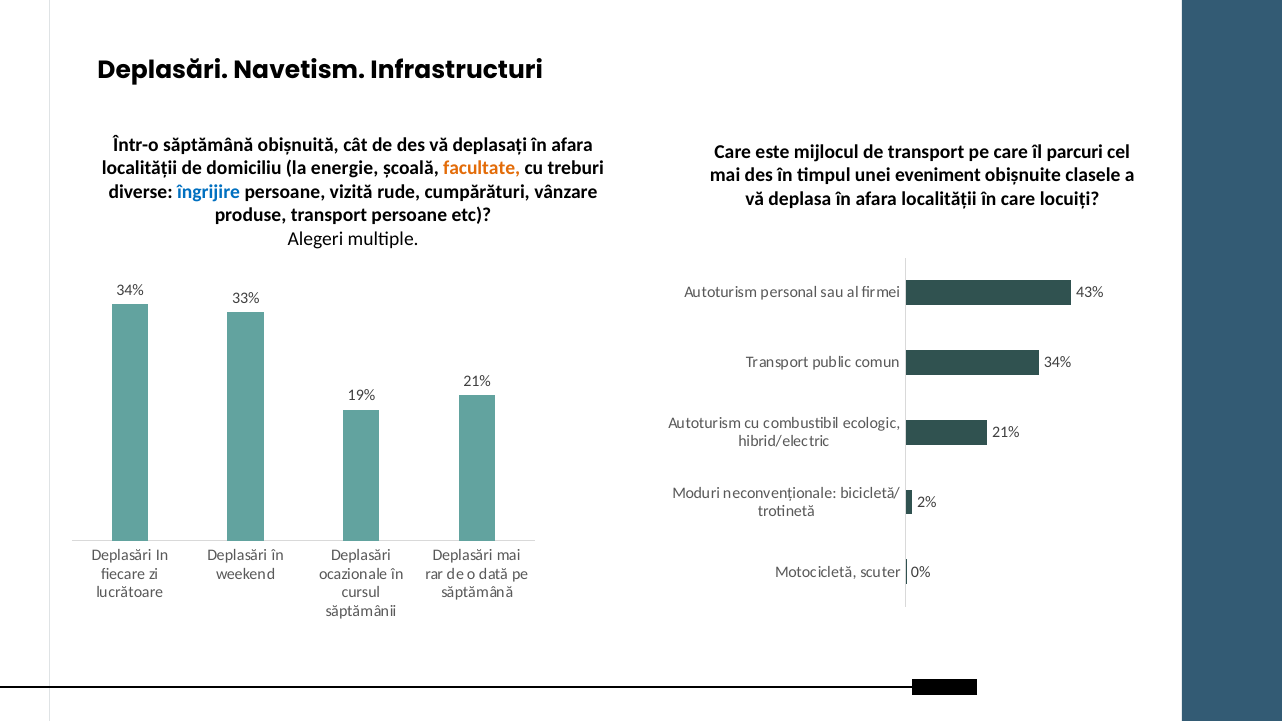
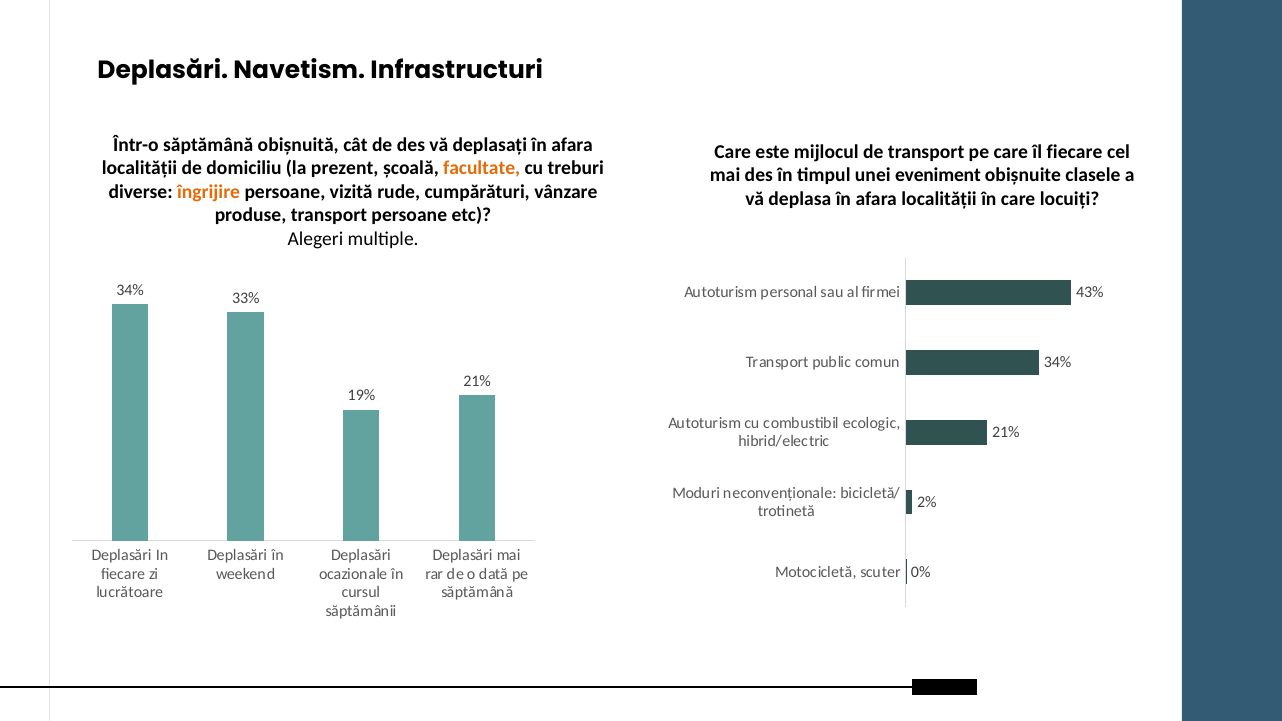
îl parcuri: parcuri -> fiecare (1075, 152)
energie: energie -> prezent (345, 168)
îngrijire colour: blue -> orange (209, 192)
